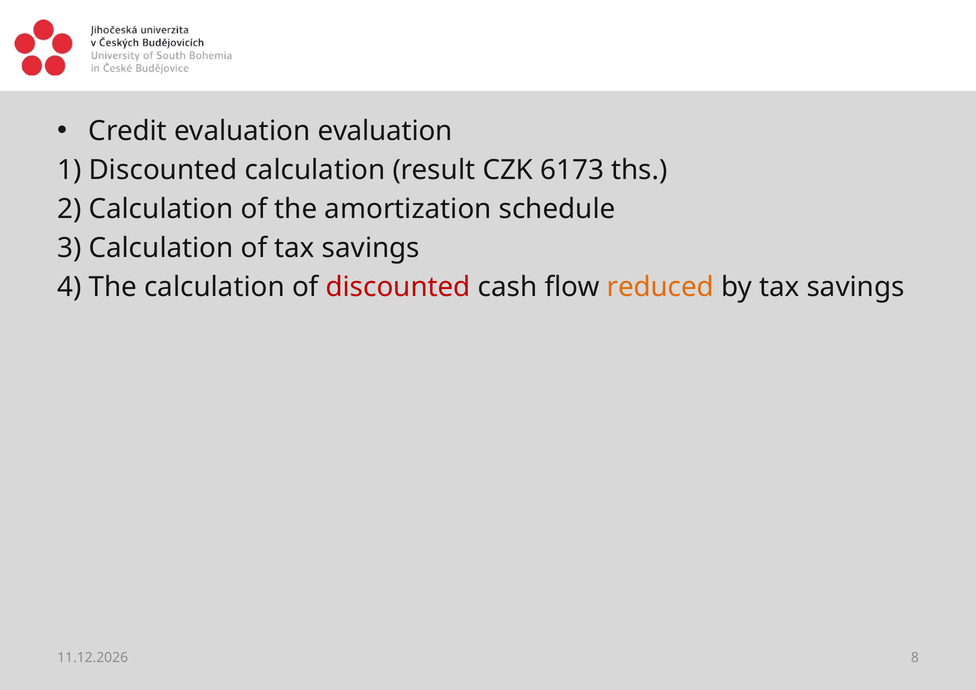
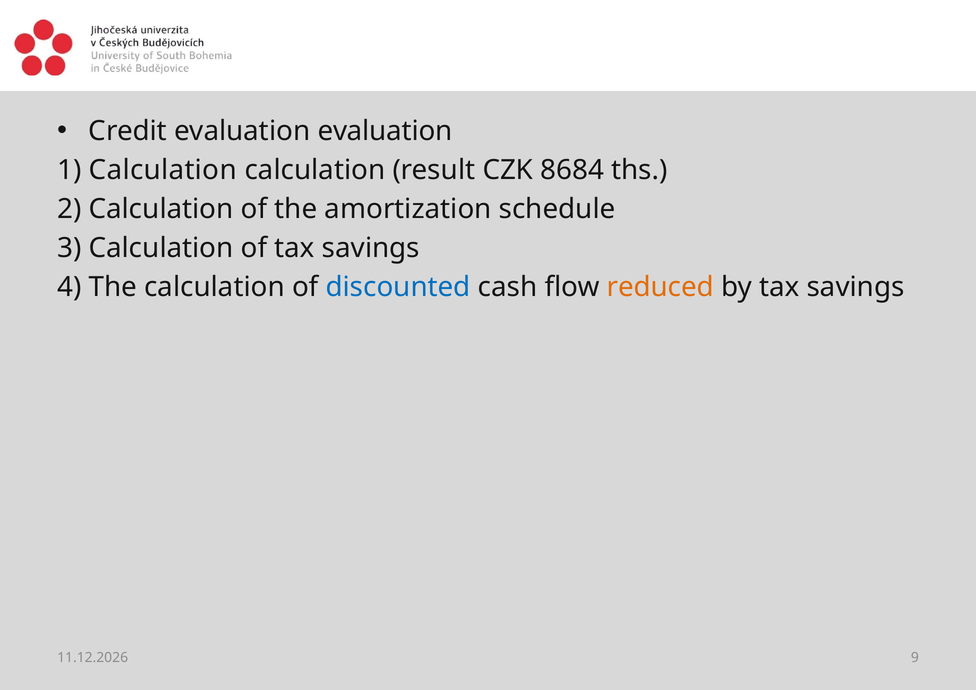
1 Discounted: Discounted -> Calculation (163, 170)
6173: 6173 -> 8684 (572, 170)
discounted colour: red -> blue (398, 287)
8: 8 -> 9 (915, 658)
